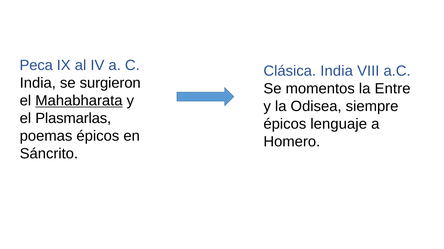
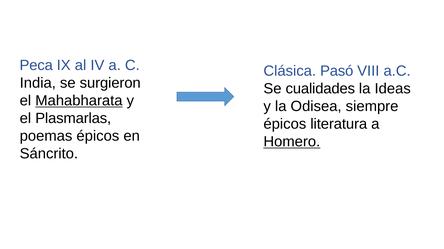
Clásica India: India -> Pasó (337, 71)
momentos: momentos -> cualidades (320, 89)
Entre: Entre -> Ideas (393, 89)
lenguaje: lenguaje -> literatura (339, 124)
Homero underline: none -> present (292, 142)
